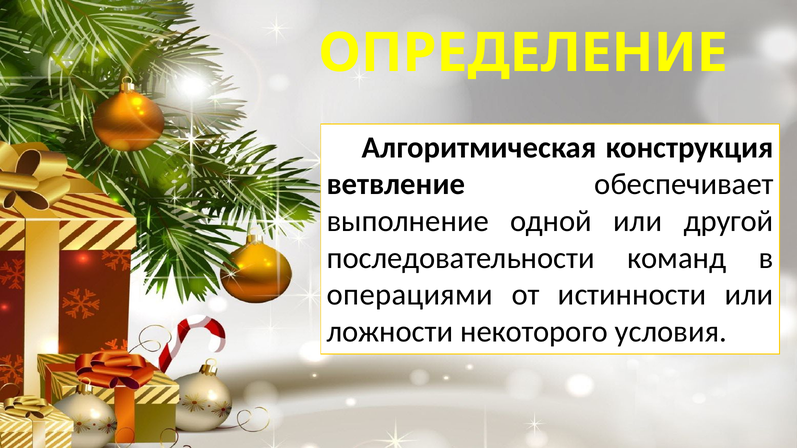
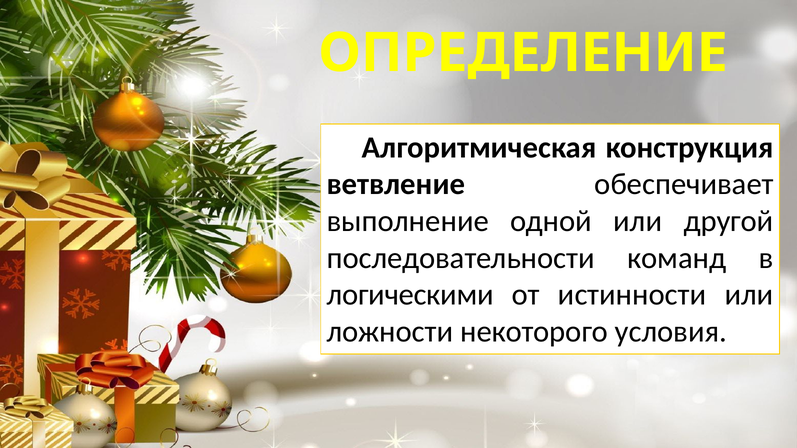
операциями: операциями -> логическими (410, 295)
